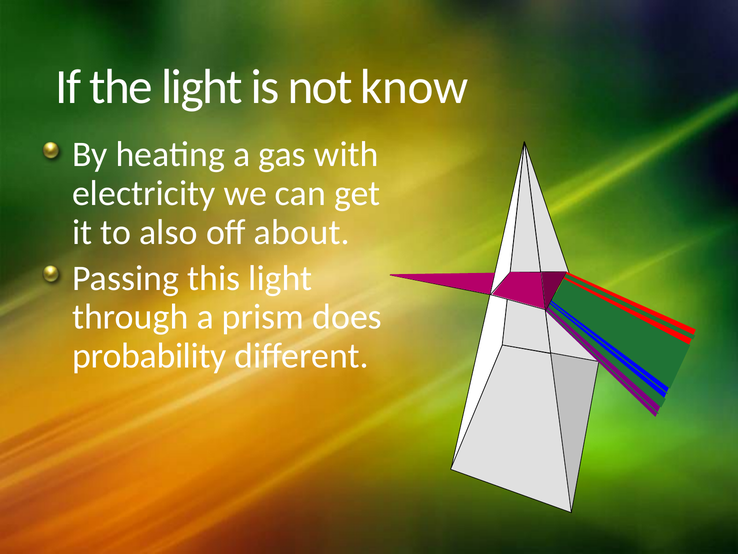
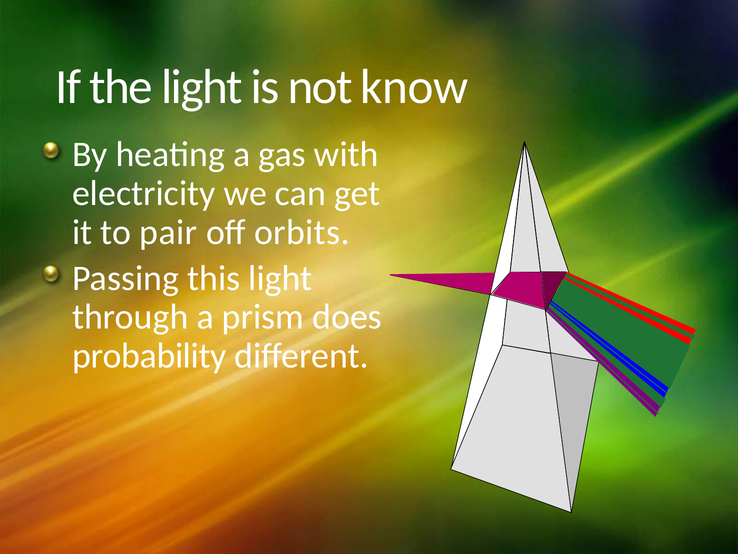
also: also -> pair (168, 232)
about: about -> orbits (302, 232)
